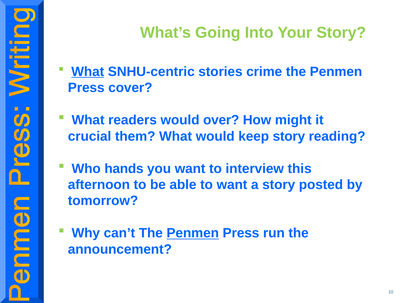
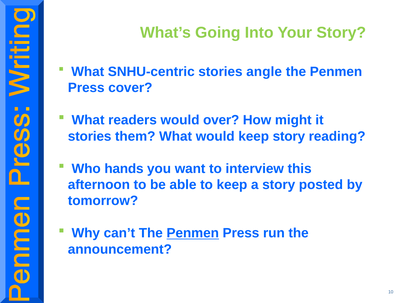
What underline: present -> none (88, 72)
crime: crime -> angle (264, 72)
crucial: crucial -> stories (90, 136)
to want: want -> keep (232, 185)
